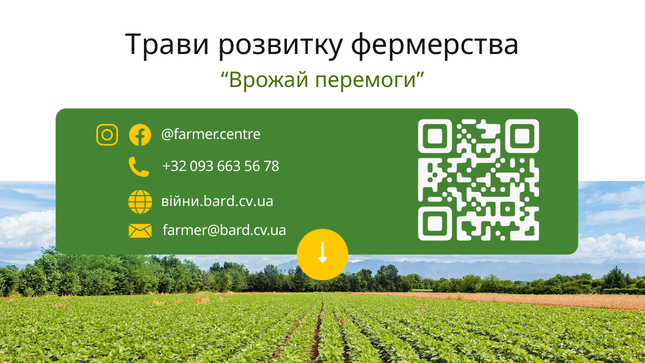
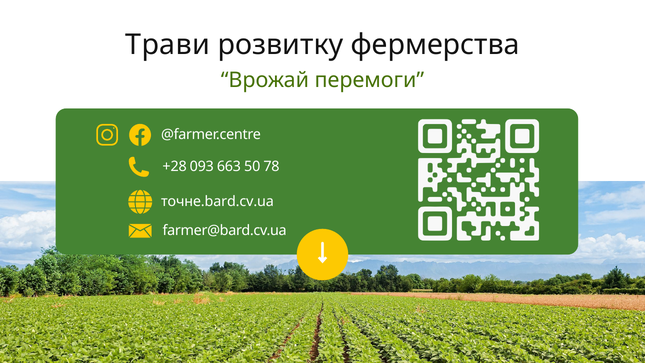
+32: +32 -> +28 (175, 166)
56: 56 -> 50 (252, 166)
війни.bard.cv.ua: війни.bard.cv.ua -> точне.bard.cv.ua (217, 201)
